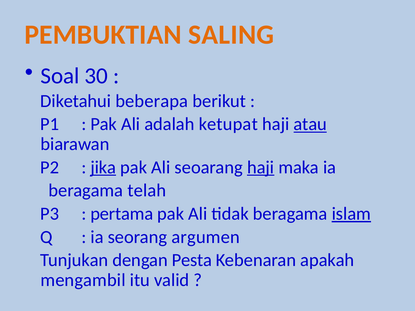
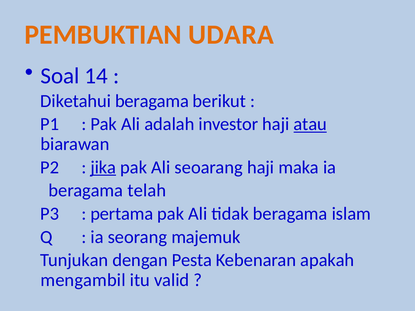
SALING: SALING -> UDARA (231, 35)
30: 30 -> 14 (96, 76)
Diketahui beberapa: beberapa -> beragama (152, 101)
ketupat: ketupat -> investor (228, 124)
haji underline: present -> none (261, 167)
islam underline: present -> none (351, 214)
argumen: argumen -> majemuk (206, 237)
